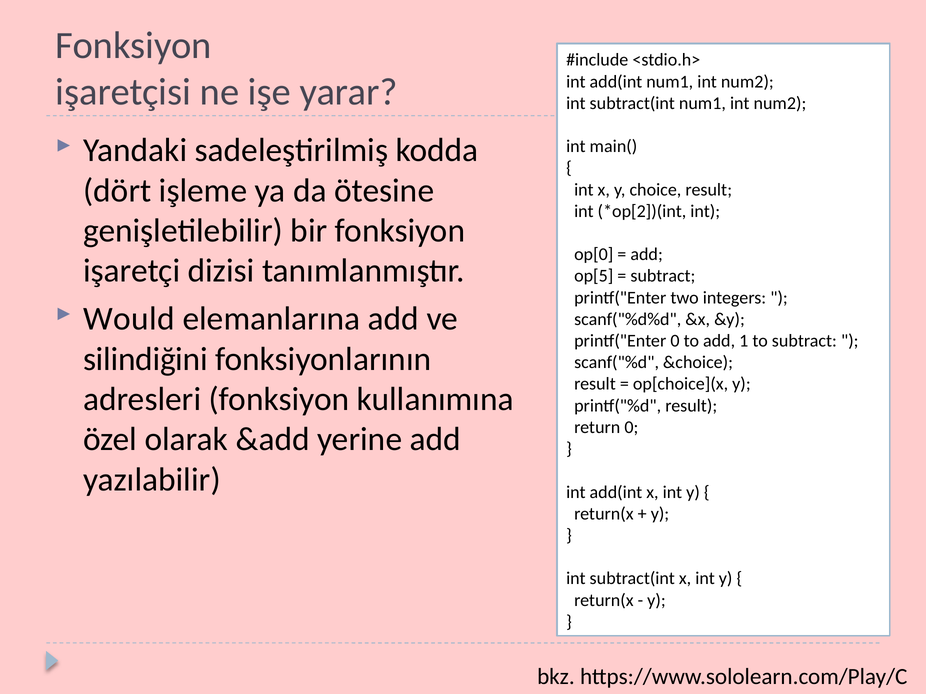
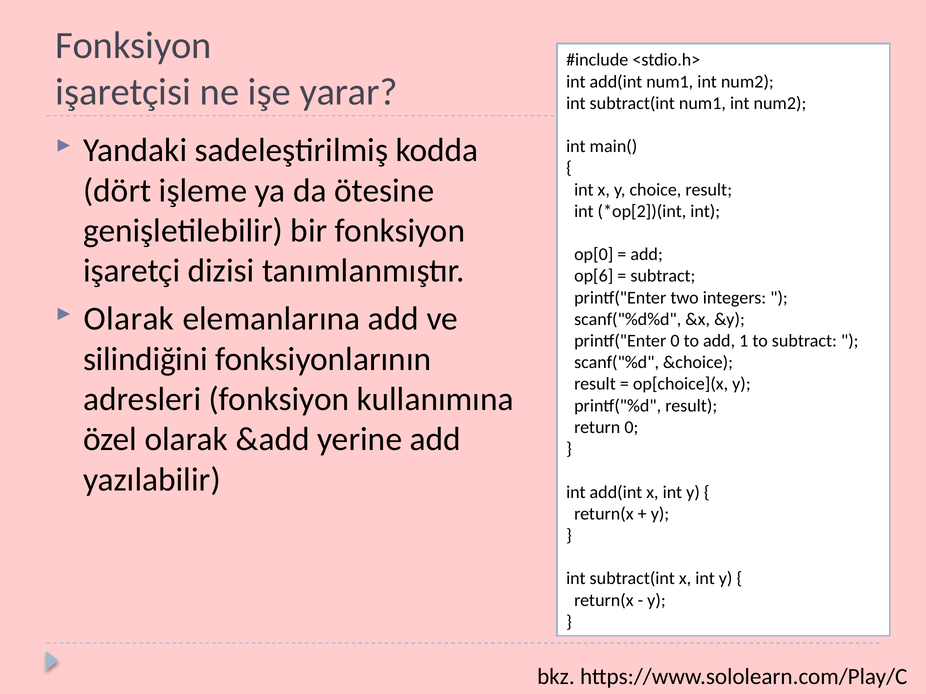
op[5: op[5 -> op[6 (594, 276)
Would: Would -> Olarak (129, 319)
